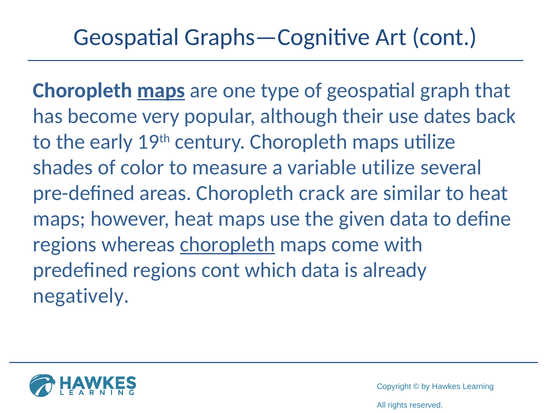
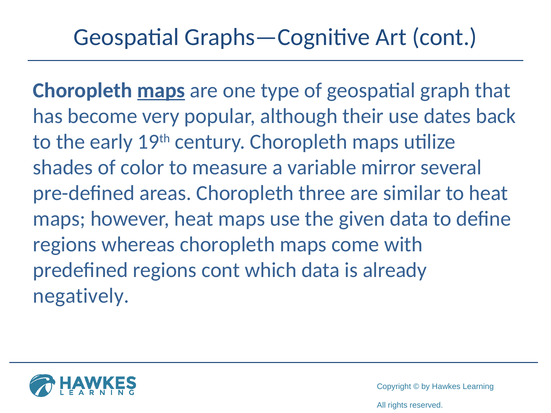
variable utilize: utilize -> mirror (389, 167)
crack: crack -> three (322, 193)
choropleth underline: present -> none (227, 244)
